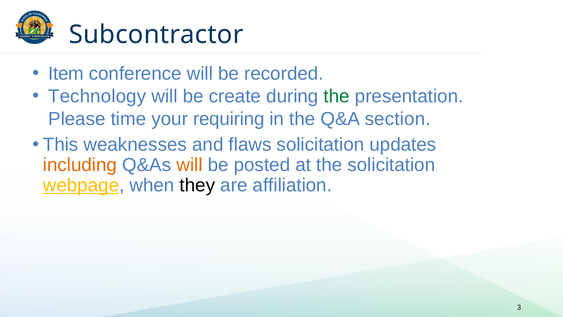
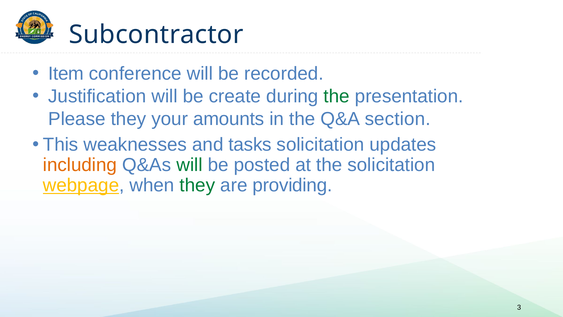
Technology: Technology -> Justification (97, 96)
Please time: time -> they (129, 119)
requiring: requiring -> amounts (229, 119)
flaws: flaws -> tasks (250, 145)
will colour: orange -> green (189, 165)
they colour: black -> green (197, 185)
affiliation: affiliation -> providing (292, 185)
